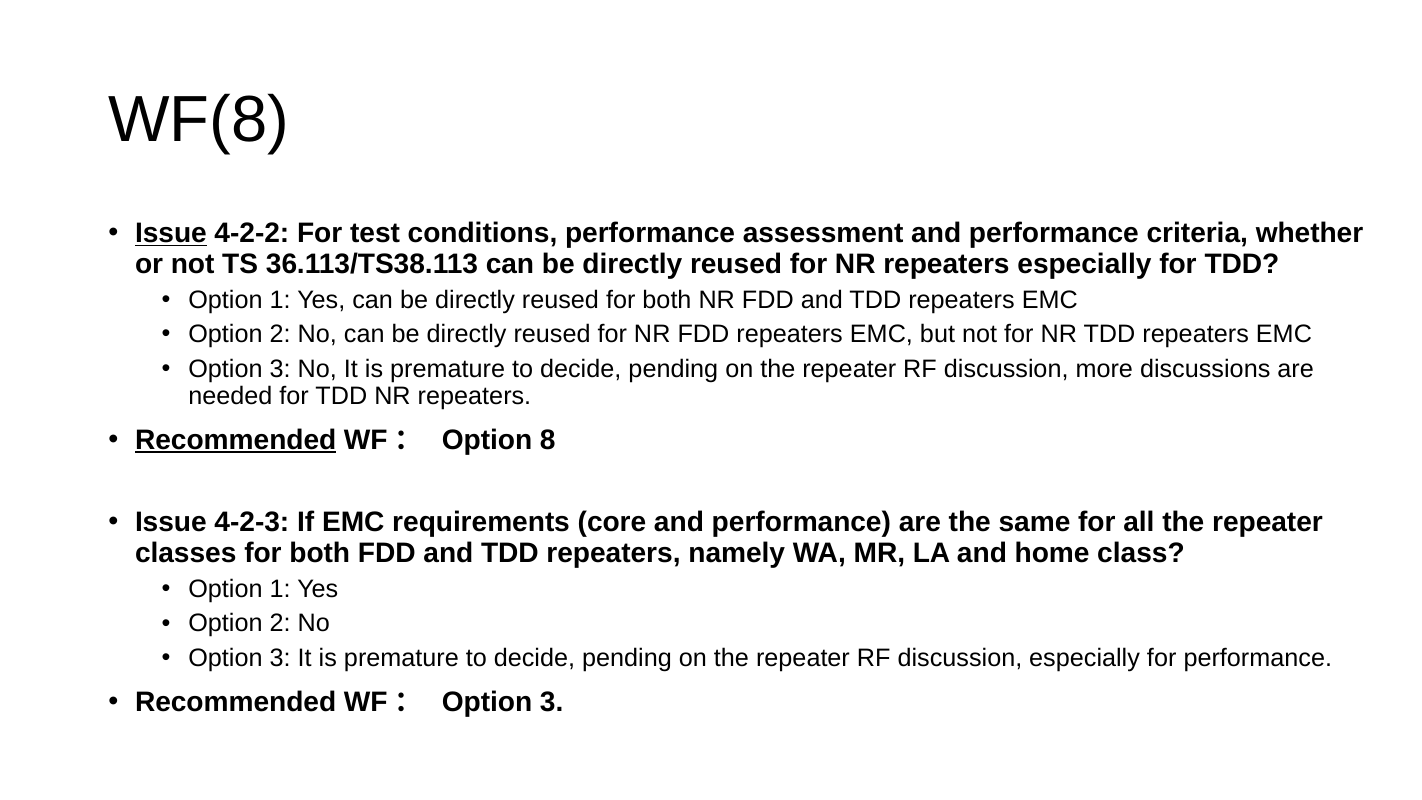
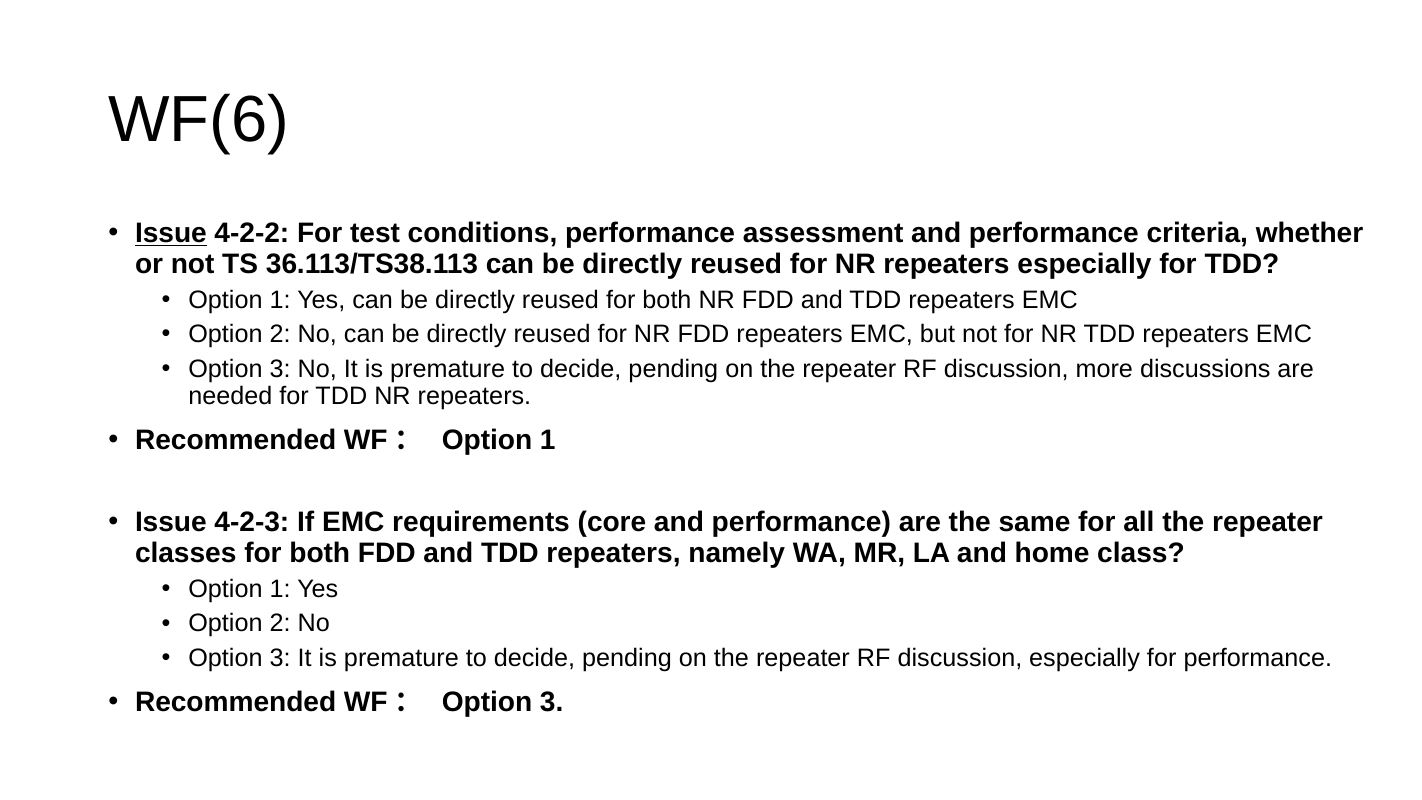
WF(8: WF(8 -> WF(6 (199, 119)
Recommended underline: present -> none (236, 440)
WF： Option 8: 8 -> 1 (548, 440)
